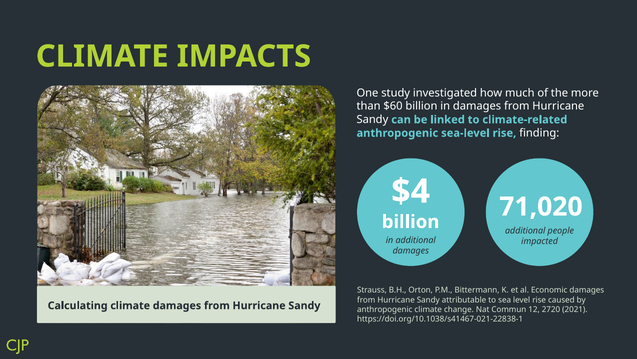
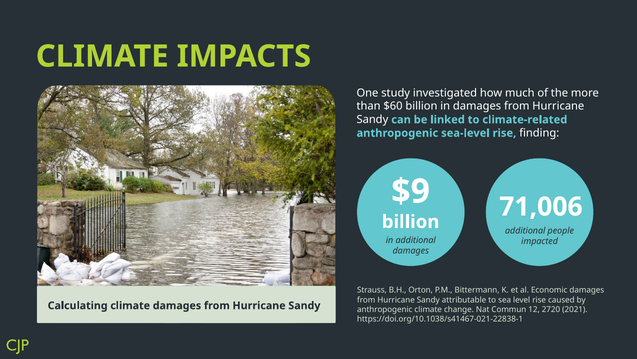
$4: $4 -> $9 (411, 191)
71,020: 71,020 -> 71,006 (541, 206)
